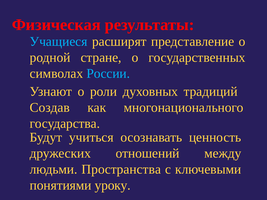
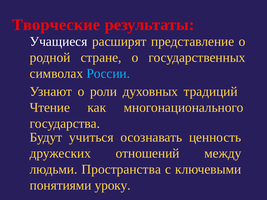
Физическая: Физическая -> Творческие (56, 25)
Учащиеся colour: light blue -> white (59, 42)
Создав: Создав -> Чтение (50, 108)
